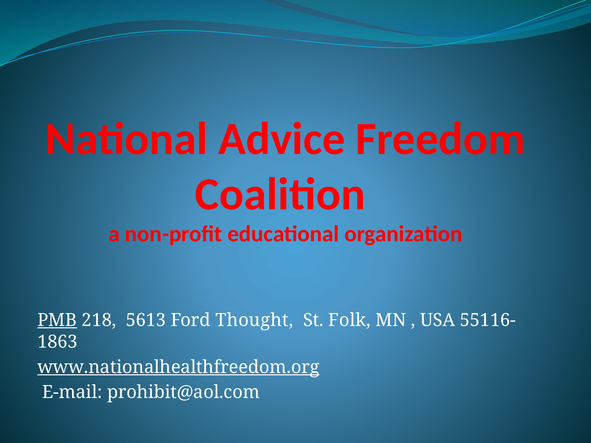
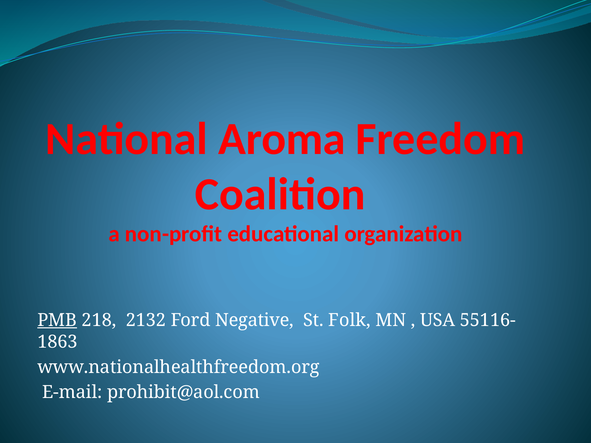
Advice: Advice -> Aroma (282, 139)
5613: 5613 -> 2132 (146, 320)
Thought: Thought -> Negative (255, 320)
www.nationalhealthfreedom.org underline: present -> none (178, 367)
